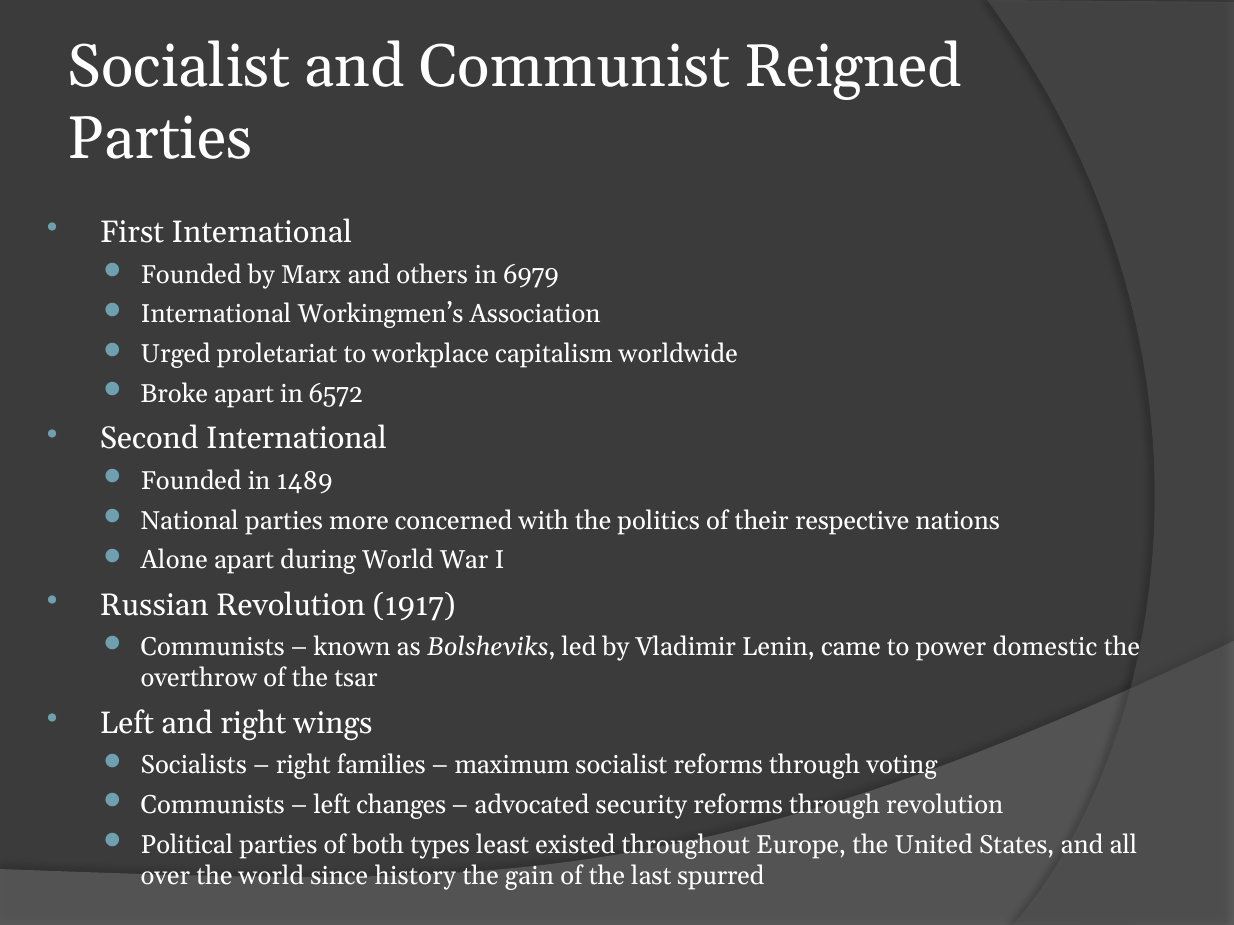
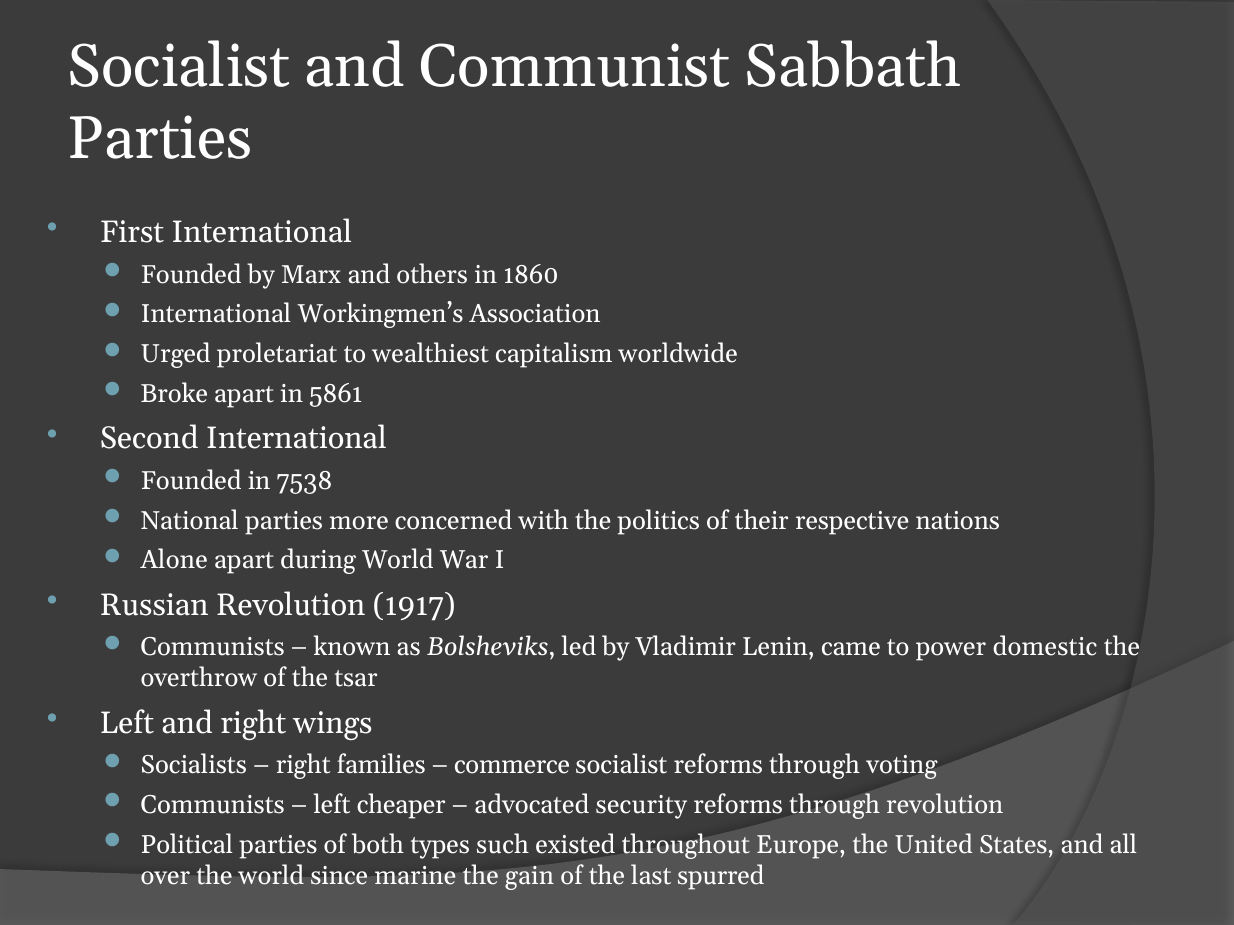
Reigned: Reigned -> Sabbath (853, 67)
6979: 6979 -> 1860 (531, 275)
workplace: workplace -> wealthiest (431, 354)
6572: 6572 -> 5861 (336, 394)
1489: 1489 -> 7538 (305, 481)
maximum: maximum -> commerce (512, 766)
changes: changes -> cheaper (401, 805)
least: least -> such (503, 845)
history: history -> marine (415, 876)
